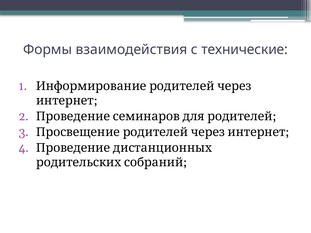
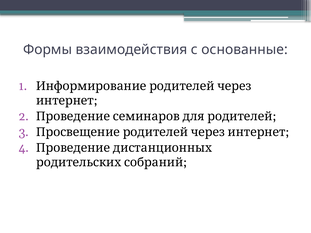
технические: технические -> основанные (245, 50)
